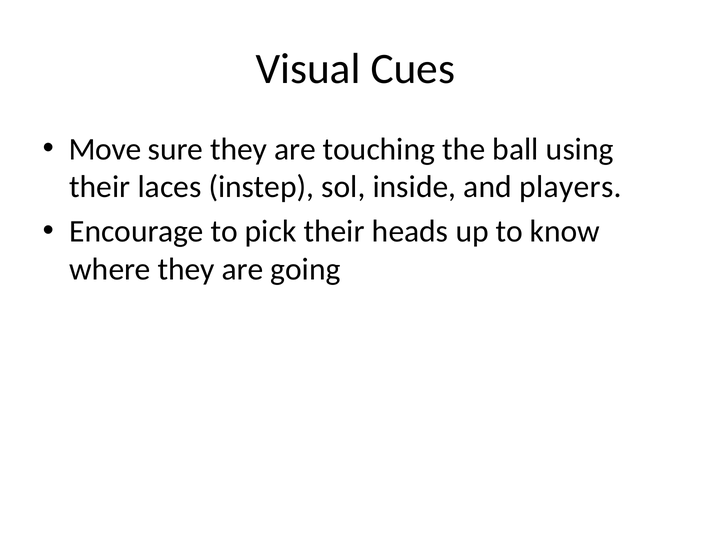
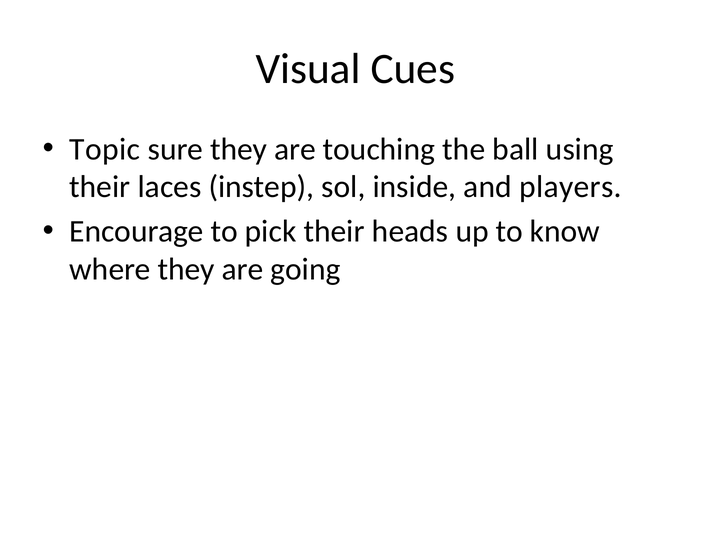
Move: Move -> Topic (105, 149)
